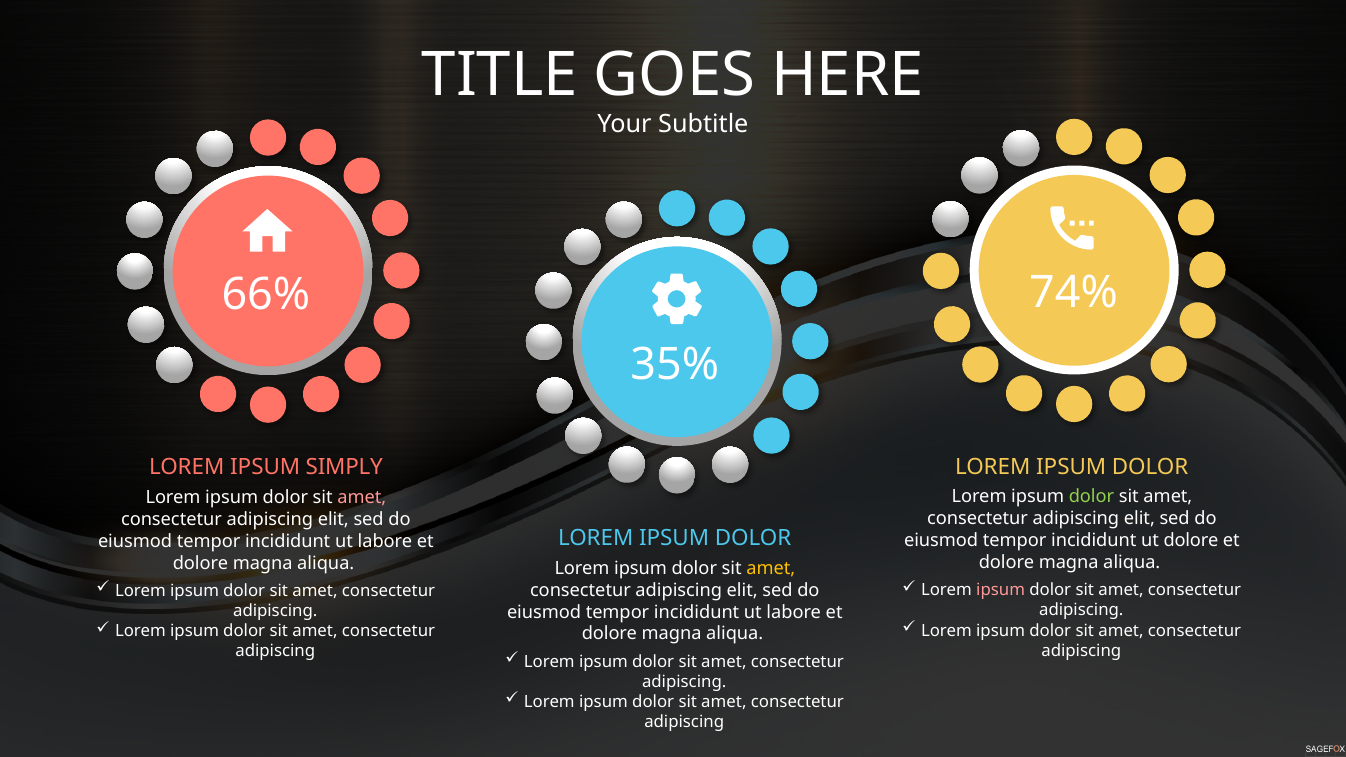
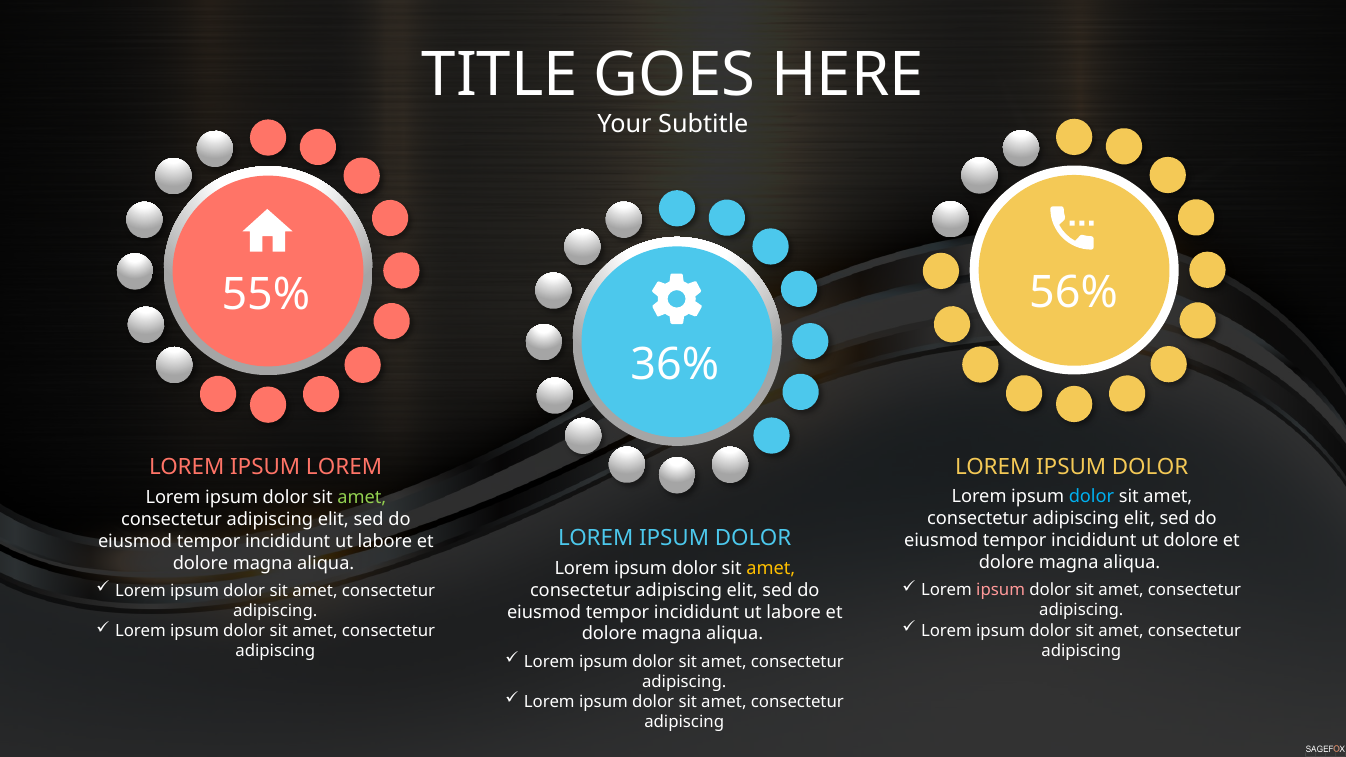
74%: 74% -> 56% (1073, 292)
66%: 66% -> 55% (266, 294)
35%: 35% -> 36% (675, 364)
IPSUM SIMPLY: SIMPLY -> LOREM (344, 468)
dolor colour: light green -> light blue (1091, 497)
amet colour: pink -> light green (362, 498)
